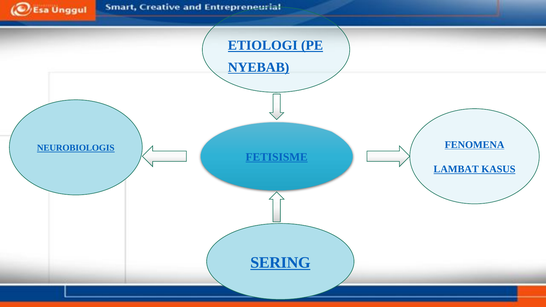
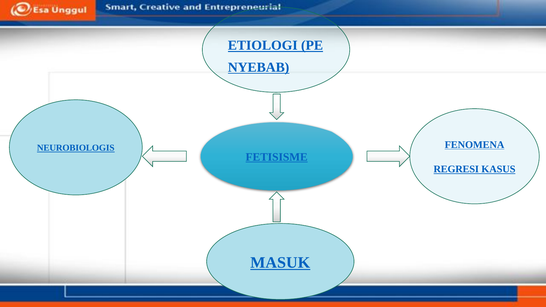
LAMBAT: LAMBAT -> REGRESI (456, 169)
SERING: SERING -> MASUK (280, 263)
